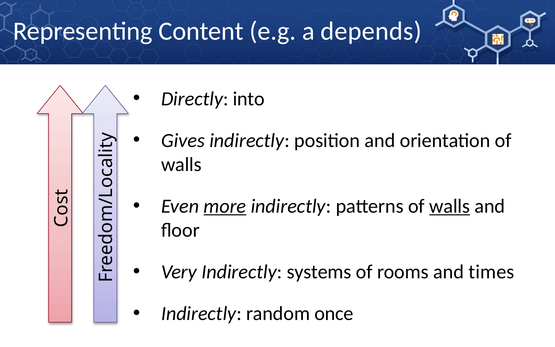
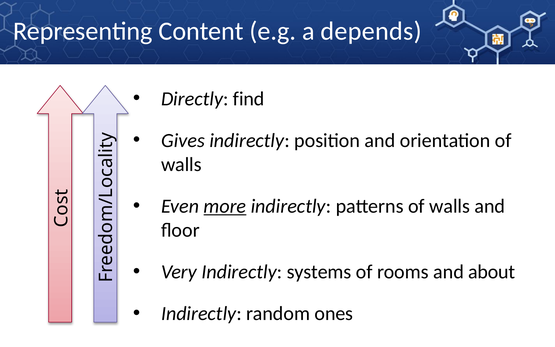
into: into -> find (249, 99)
walls underline: present -> none (450, 206)
times: times -> about (492, 272)
once: once -> ones (334, 313)
